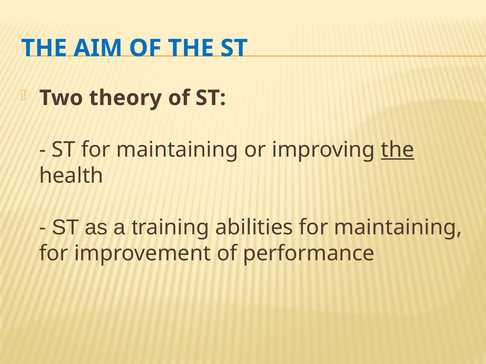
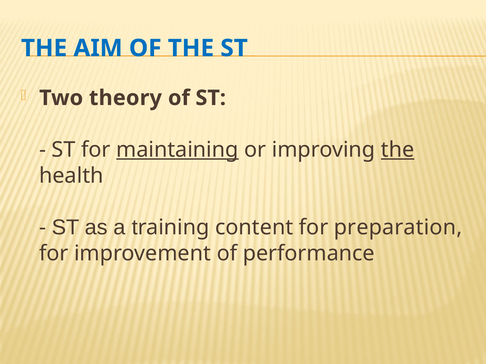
maintaining underline: none -> present (177, 150)
abilities: abilities -> content (254, 228)
maintaining: maintaining -> preparation (398, 228)
